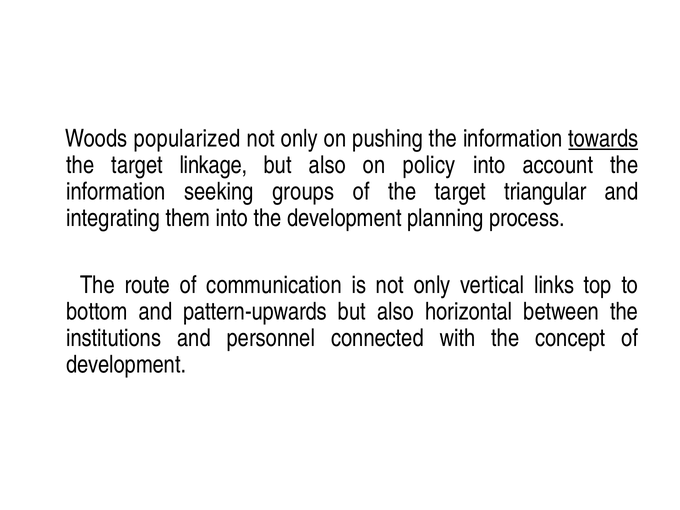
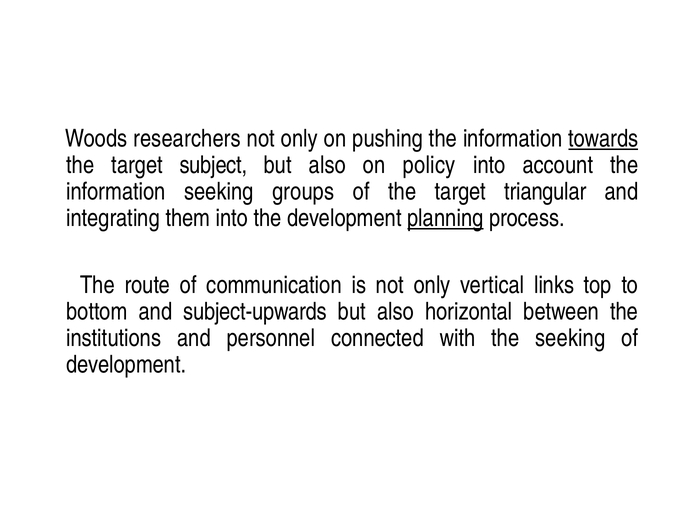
popularized: popularized -> researchers (187, 139)
linkage: linkage -> subject (213, 165)
planning underline: none -> present (445, 218)
pattern-upwards: pattern-upwards -> subject-upwards (255, 312)
the concept: concept -> seeking (570, 338)
